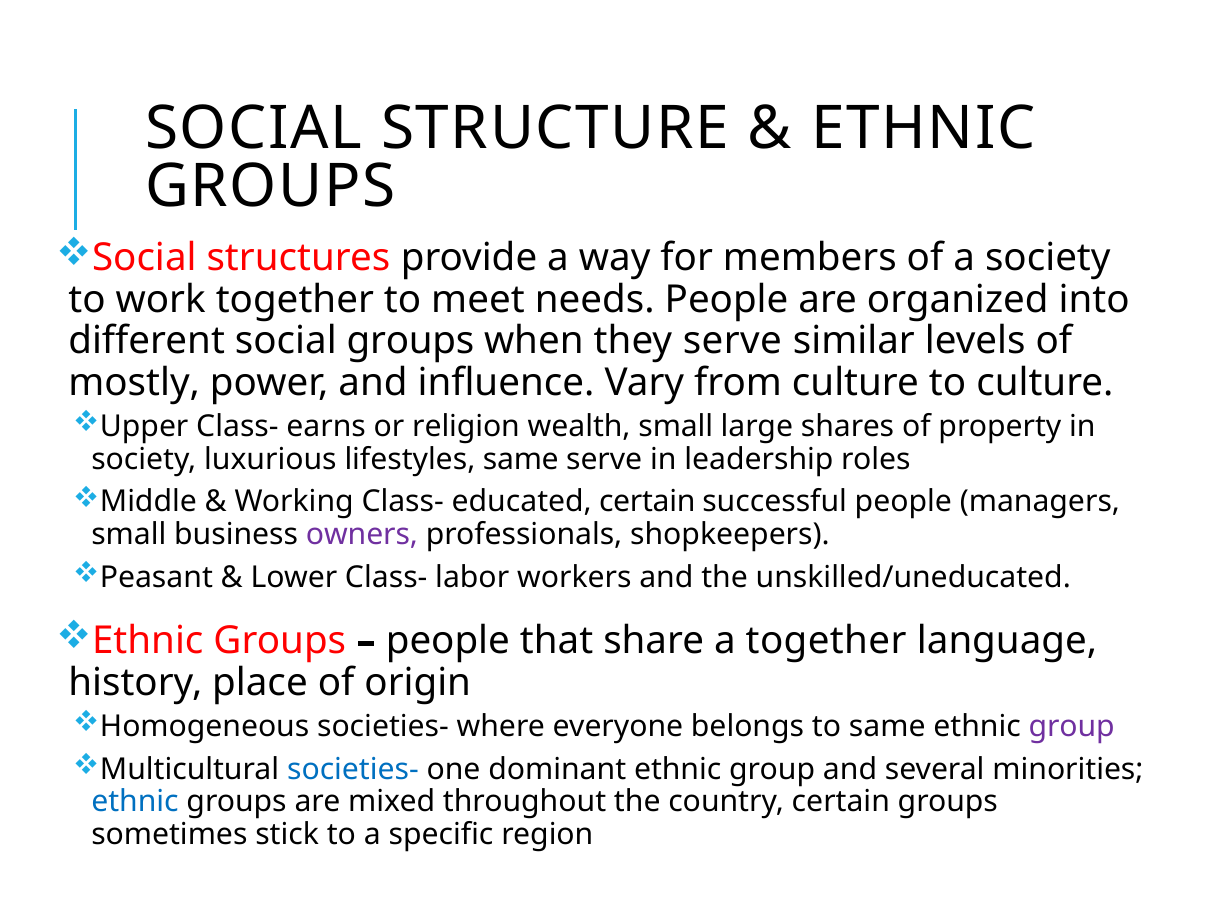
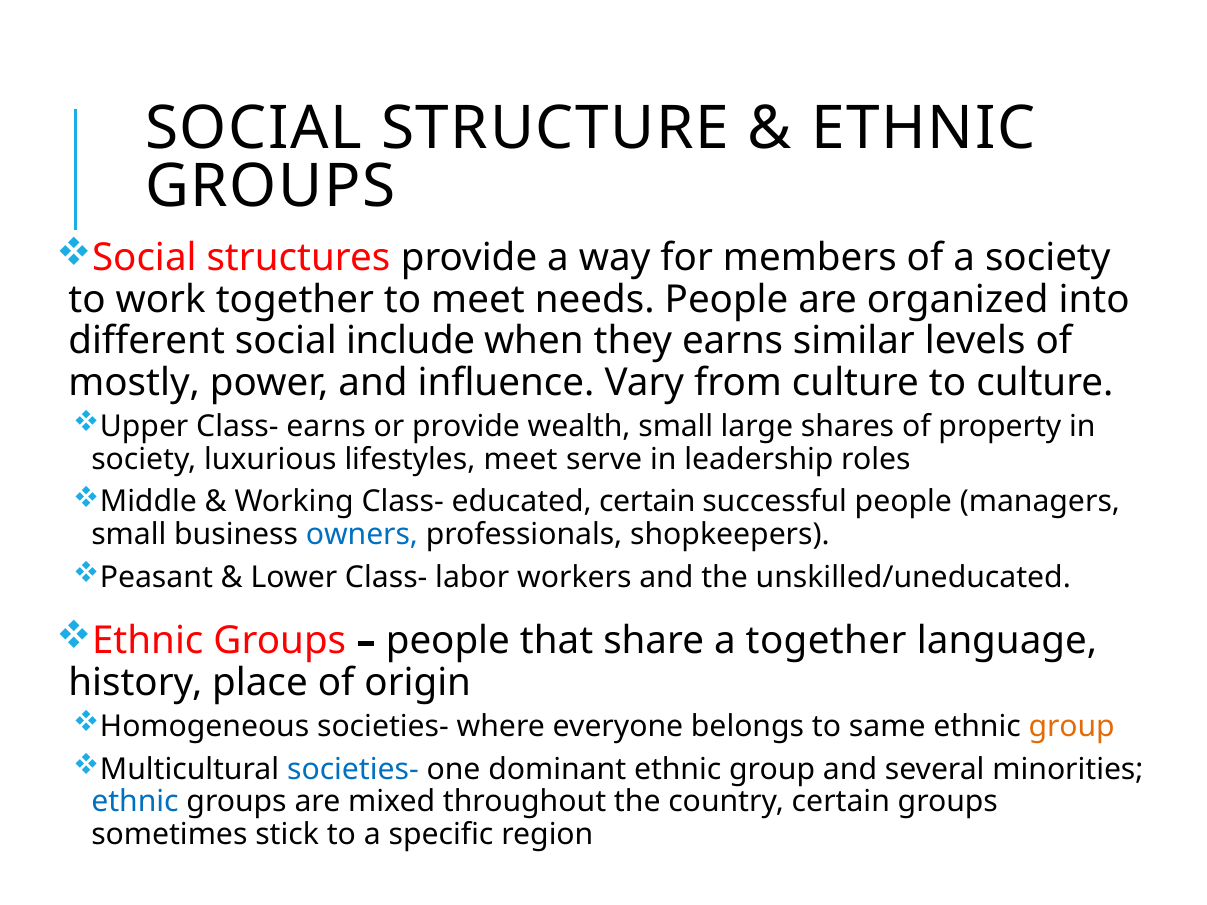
social groups: groups -> include (411, 341)
they serve: serve -> earns (733, 341)
or religion: religion -> provide (466, 427)
lifestyles same: same -> meet (521, 459)
owners colour: purple -> blue (362, 535)
group colour: purple -> orange (1072, 727)
